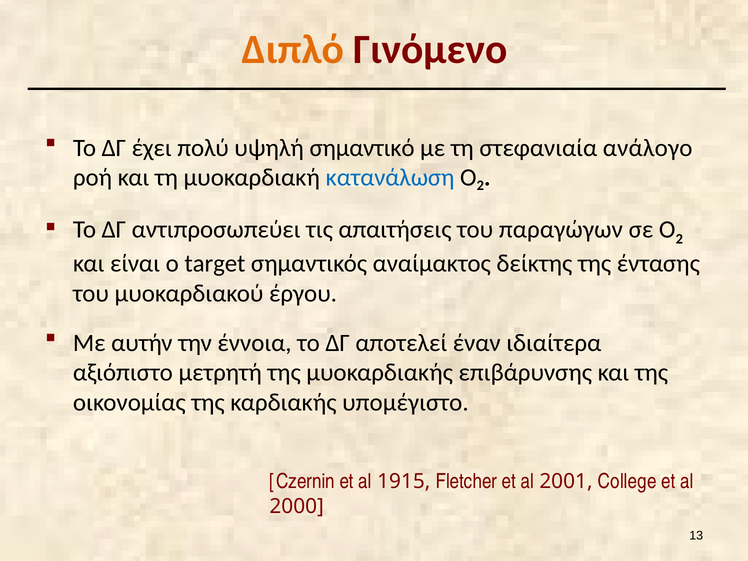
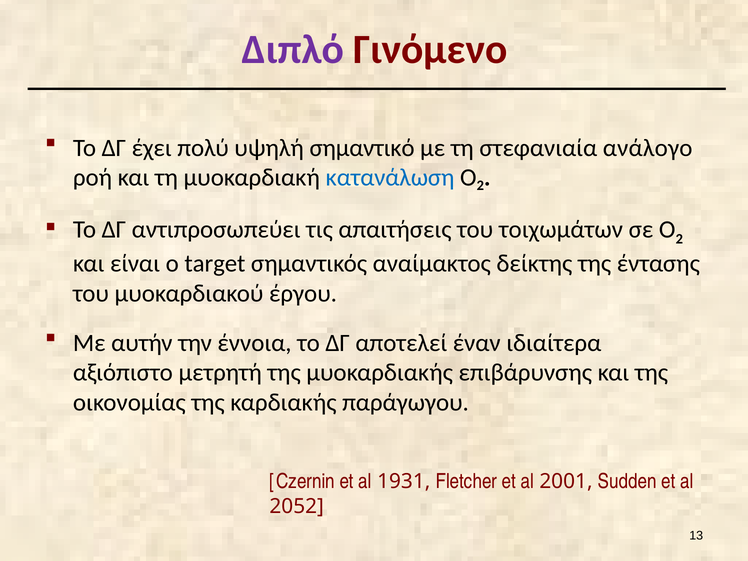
Διπλό colour: orange -> purple (293, 50)
παραγώγων: παραγώγων -> τοιχωμάτων (561, 229)
υπομέγιστο: υπομέγιστο -> παράγωγου (405, 403)
1915: 1915 -> 1931 (404, 481)
College: College -> Sudden (627, 481)
2000: 2000 -> 2052 (297, 506)
